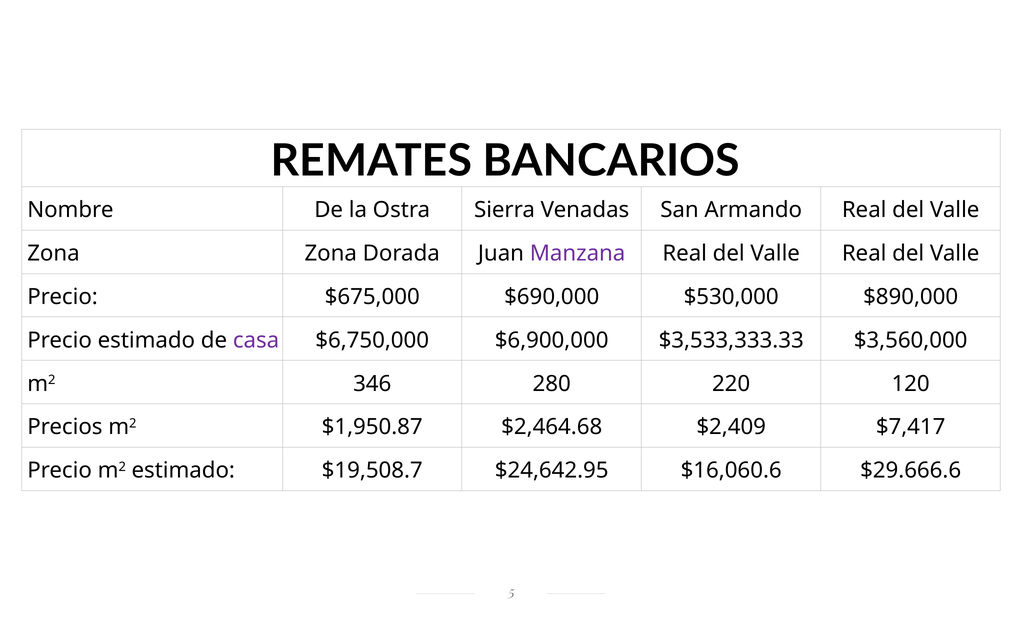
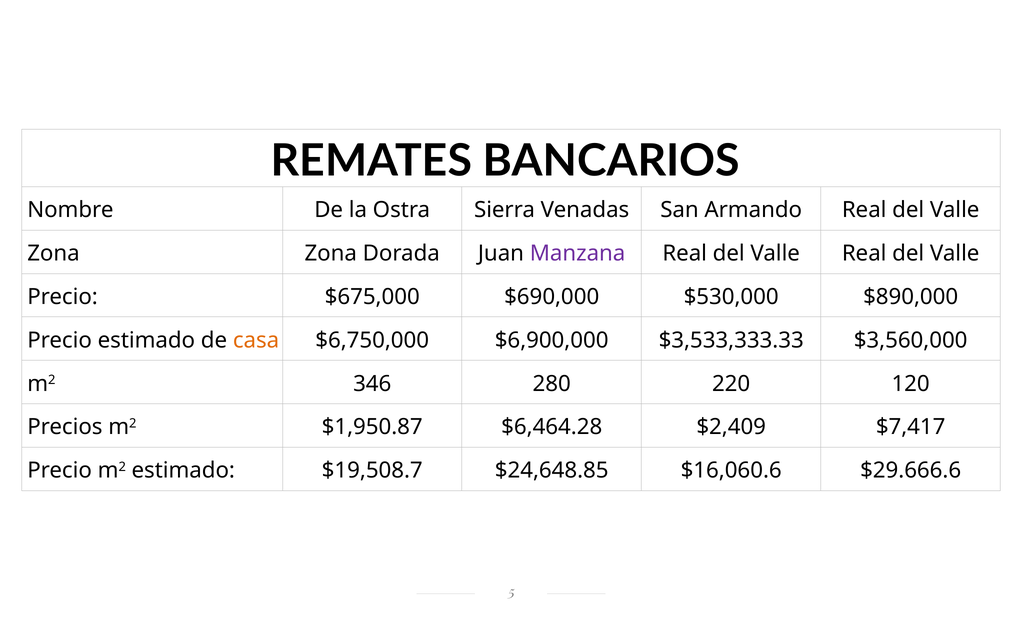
casa colour: purple -> orange (256, 341)
$2,464.68: $2,464.68 -> $6,464.28 (552, 427)
$24,642.95: $24,642.95 -> $24,648.85 (552, 471)
